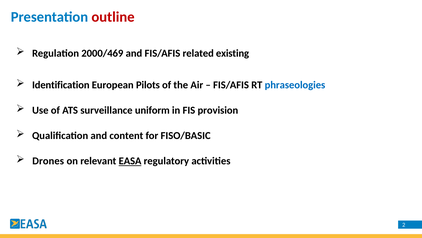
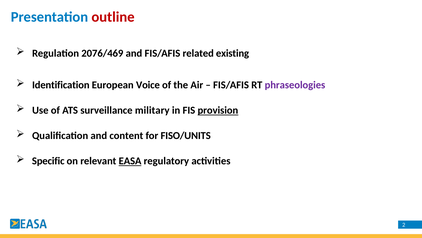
2000/469: 2000/469 -> 2076/469 (102, 53)
Pilots: Pilots -> Voice (148, 85)
phraseologies colour: blue -> purple (295, 85)
uniform: uniform -> military (152, 110)
provision underline: none -> present (218, 110)
FISO/BASIC: FISO/BASIC -> FISO/UNITS (186, 135)
Drones: Drones -> Specific (48, 161)
